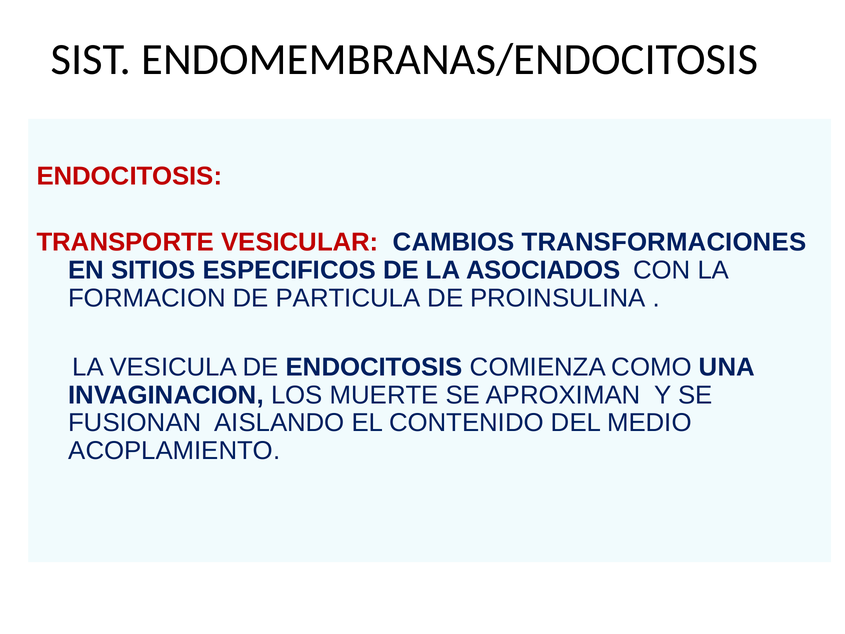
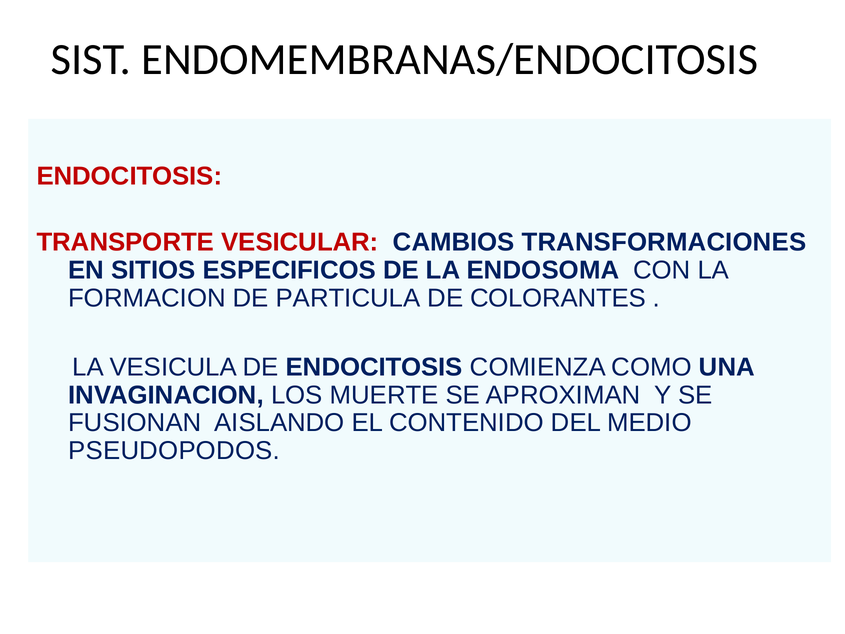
ASOCIADOS: ASOCIADOS -> ENDOSOMA (543, 270)
PROINSULINA: PROINSULINA -> COLORANTES (558, 298)
ACOPLAMIENTO: ACOPLAMIENTO -> PSEUDOPODOS (174, 451)
